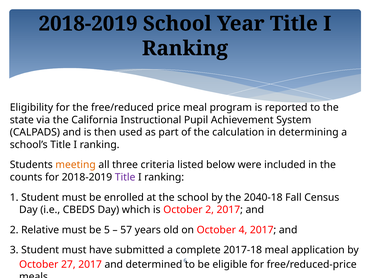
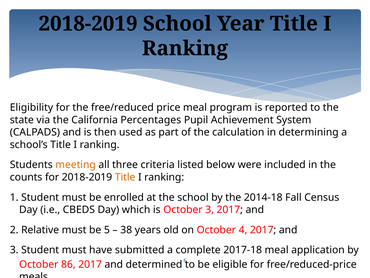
Instructional: Instructional -> Percentages (151, 120)
Title colour: purple -> orange (125, 177)
2040-18: 2040-18 -> 2014-18 (263, 197)
October 2: 2 -> 3 (210, 209)
57: 57 -> 38 (126, 229)
27: 27 -> 86 (68, 264)
